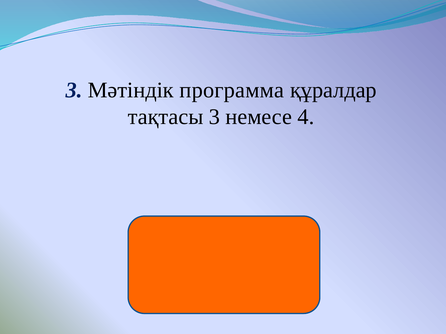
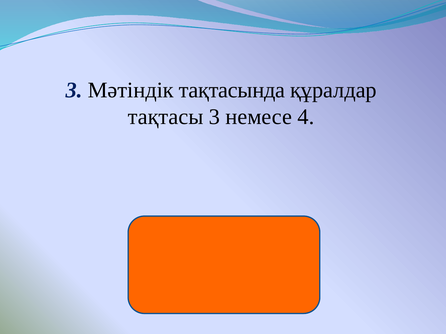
программа: программа -> тақтасында (232, 90)
